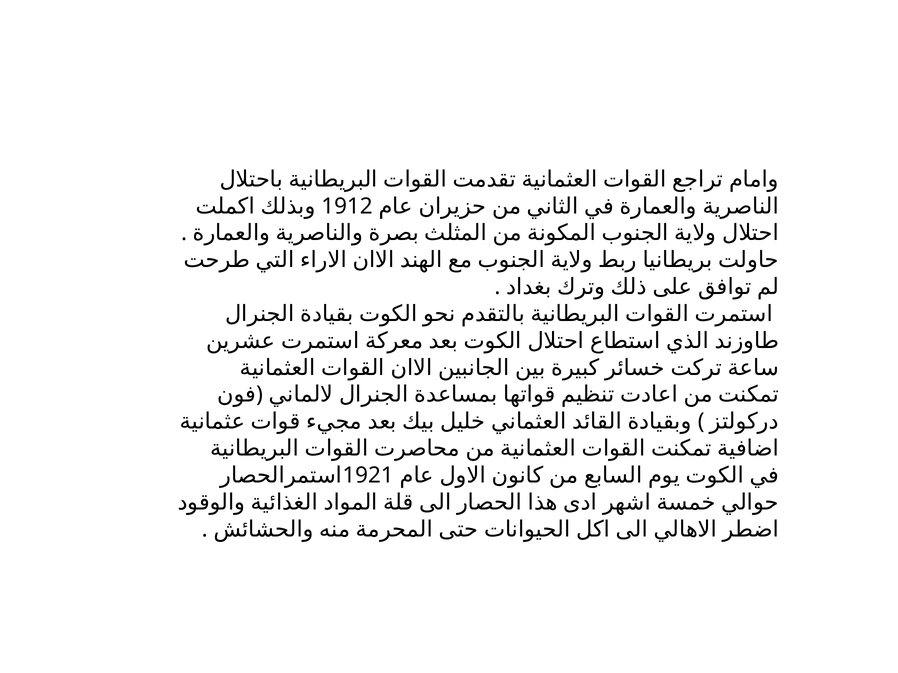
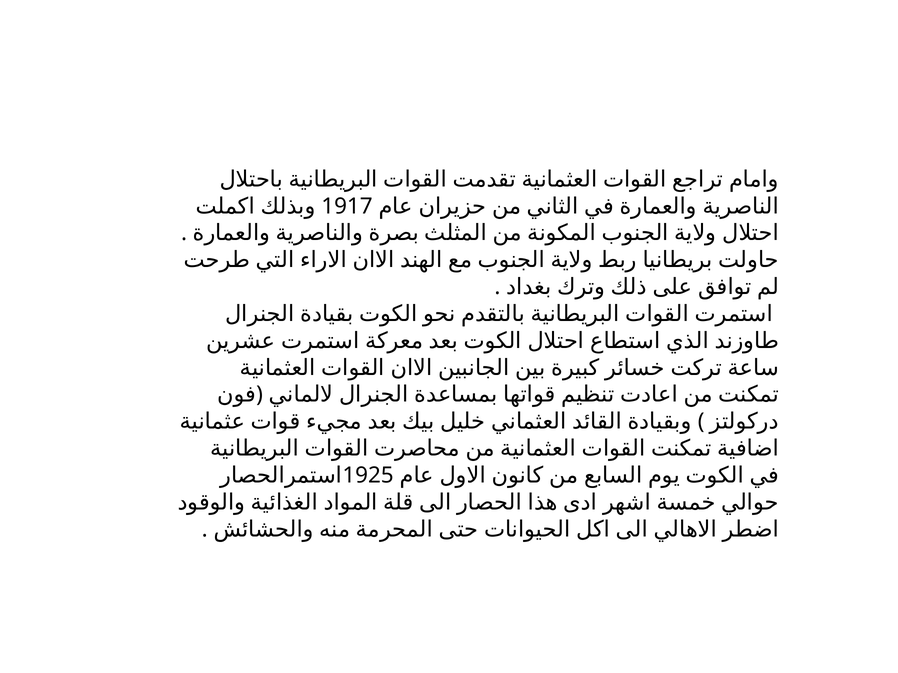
1912: 1912 -> 1917 (347, 206)
1921: 1921 -> 1925 (368, 476)
